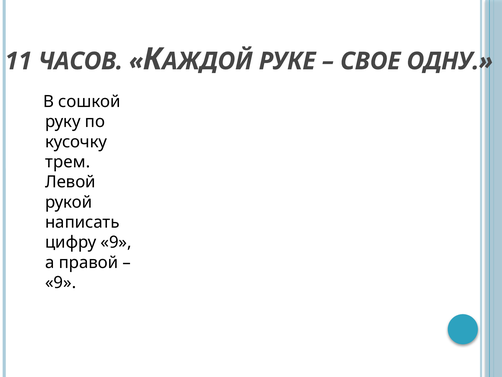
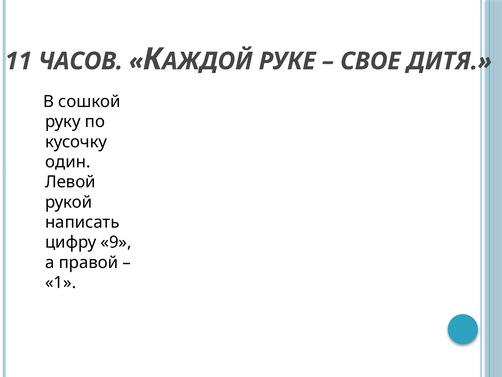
ОДНУ: ОДНУ -> ДИТЯ (449, 61)
трем: трем -> один (68, 162)
9: 9 -> 1 (61, 282)
